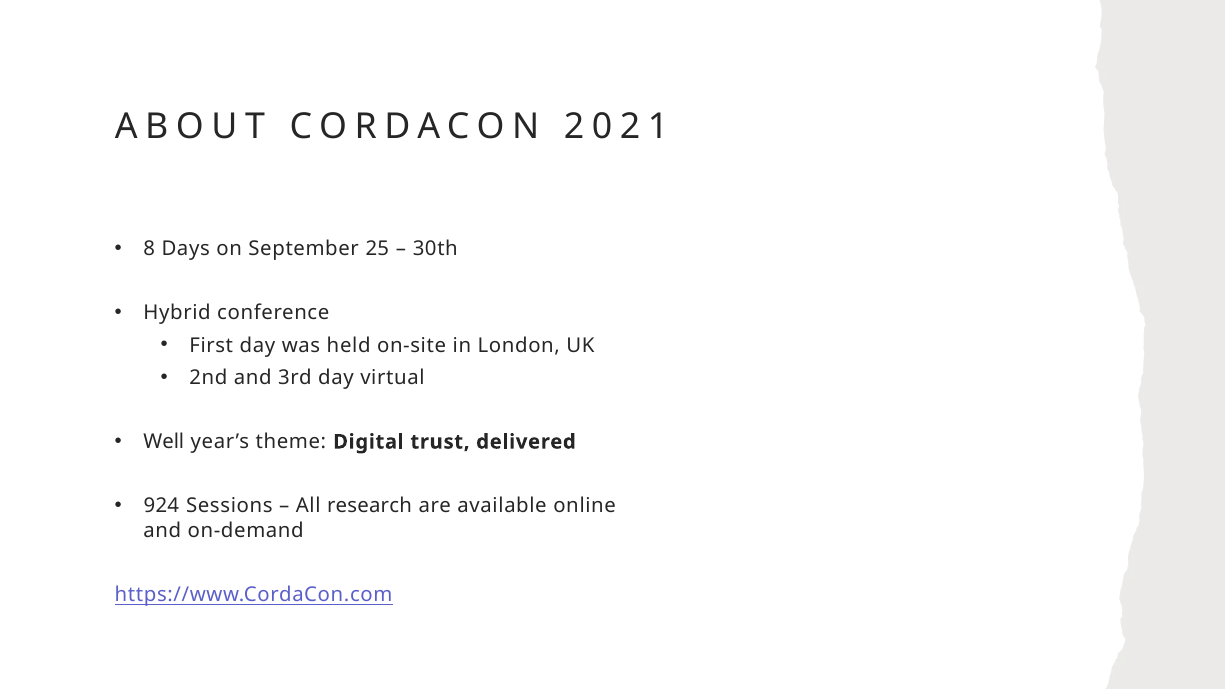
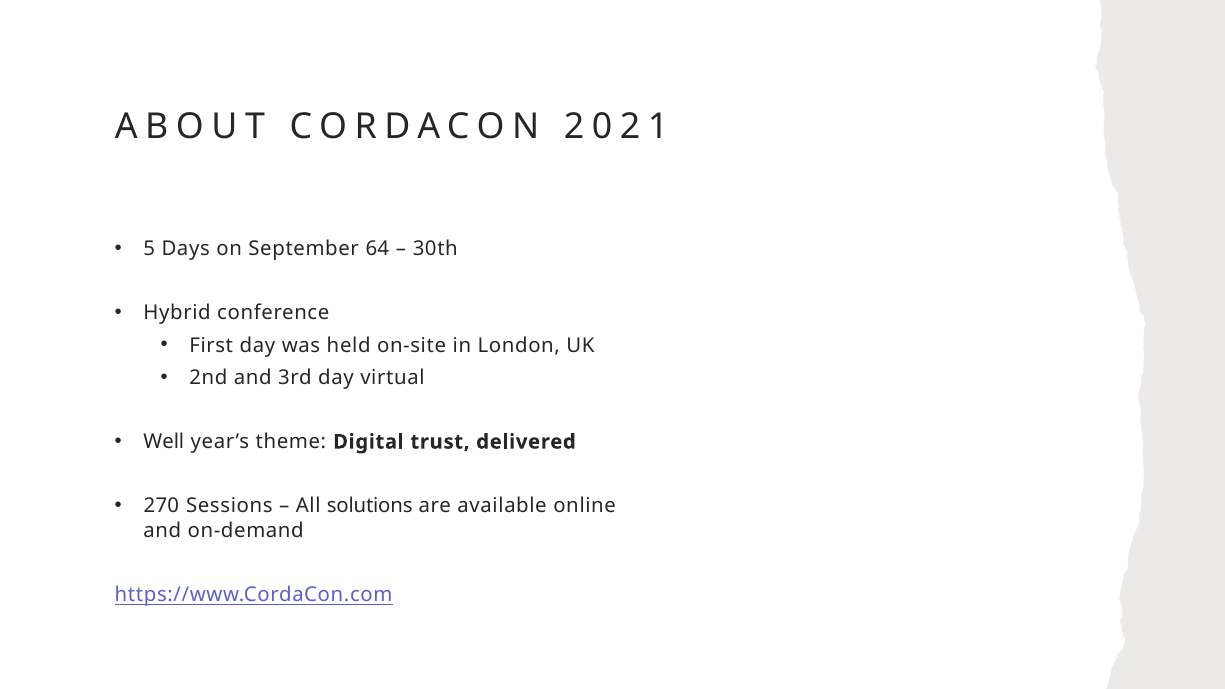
8: 8 -> 5 (149, 249)
25: 25 -> 64 (377, 249)
924: 924 -> 270 (161, 506)
research: research -> solutions (370, 506)
